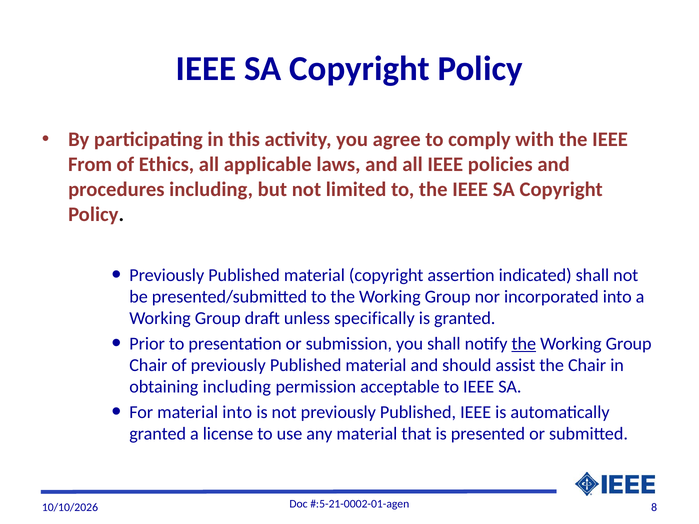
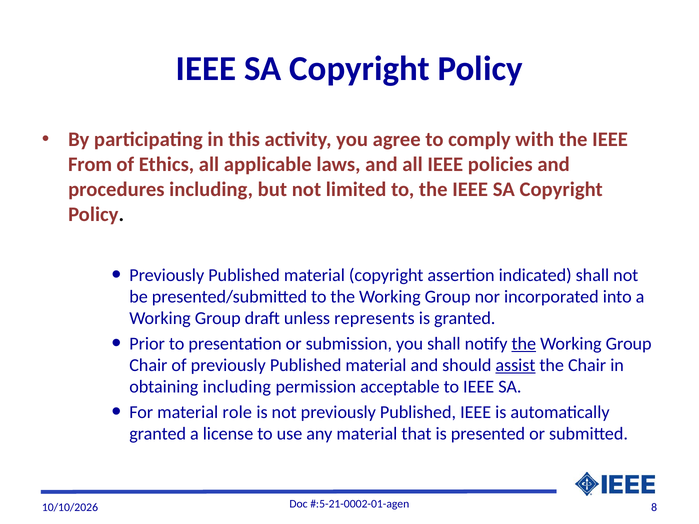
specifically: specifically -> represents (374, 319)
assist underline: none -> present (515, 366)
material into: into -> role (237, 412)
